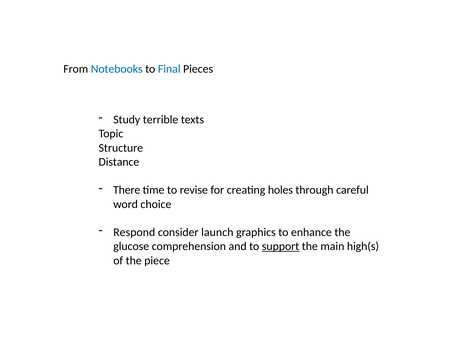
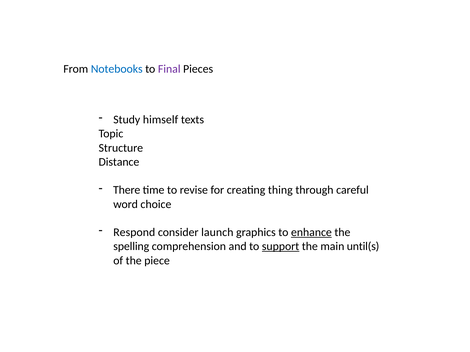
Final colour: blue -> purple (169, 69)
terrible: terrible -> himself (161, 120)
holes: holes -> thing (280, 190)
enhance underline: none -> present (311, 233)
glucose: glucose -> spelling (131, 247)
high(s: high(s -> until(s (363, 247)
